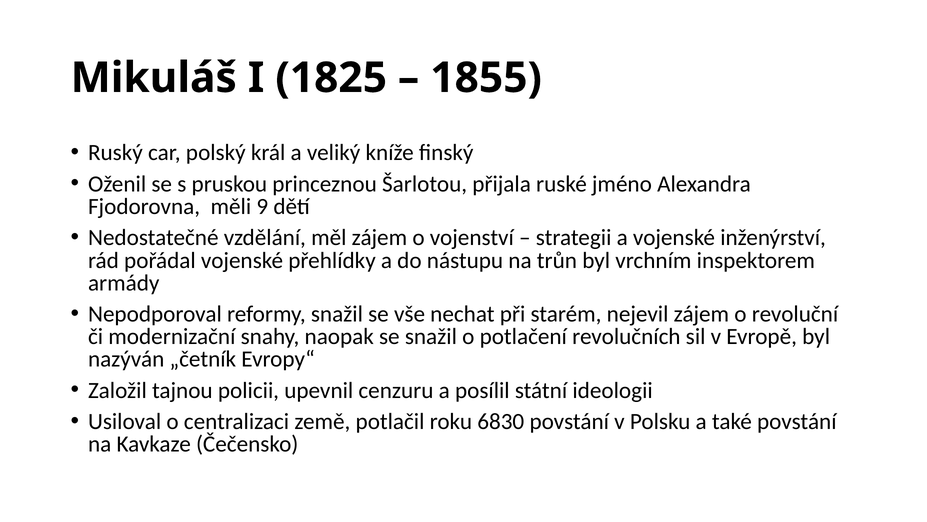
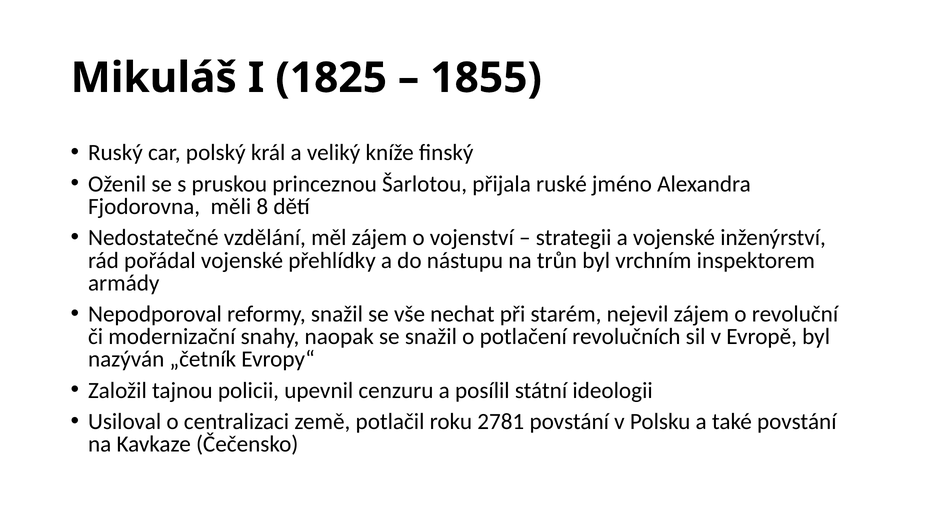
9: 9 -> 8 (262, 206)
6830: 6830 -> 2781 (501, 421)
